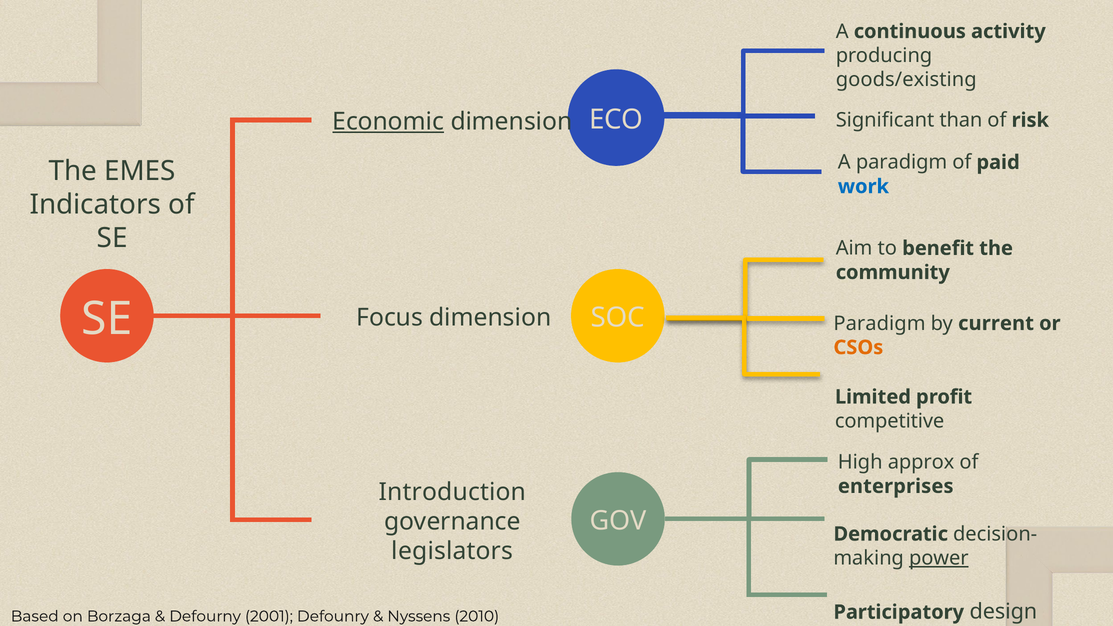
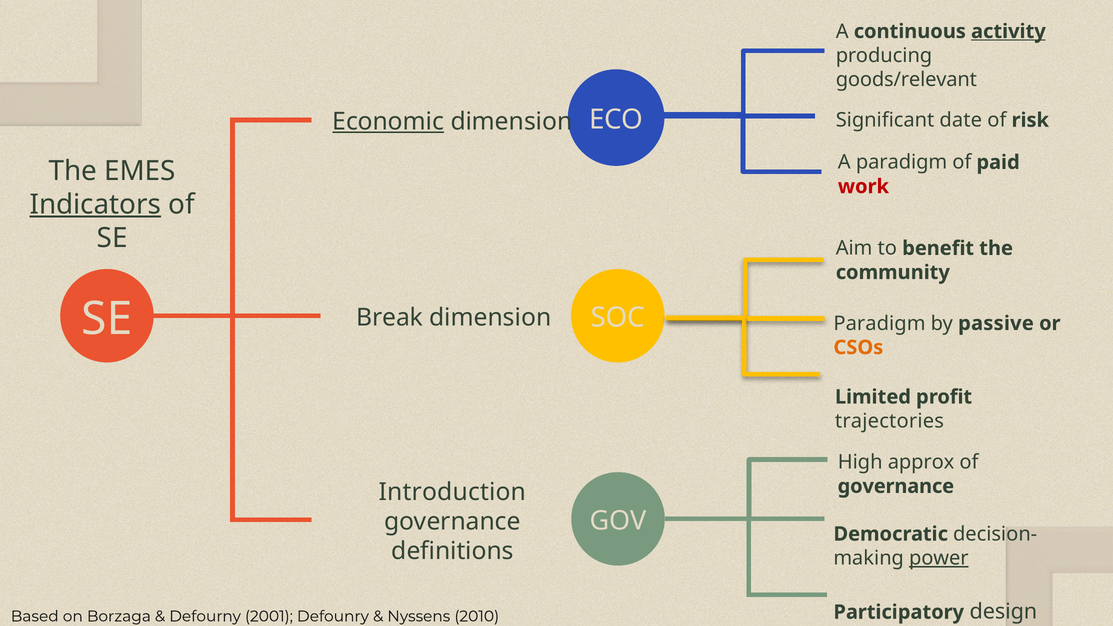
activity underline: none -> present (1008, 31)
goods/existing: goods/existing -> goods/relevant (906, 80)
than: than -> date (961, 120)
work colour: blue -> red (863, 187)
Indicators underline: none -> present (95, 205)
Focus: Focus -> Break (390, 317)
current: current -> passive (996, 323)
competitive: competitive -> trajectories (889, 421)
enterprises: enterprises -> governance (896, 486)
legislators: legislators -> definitions (452, 551)
